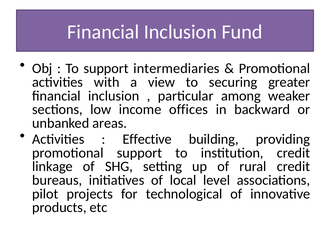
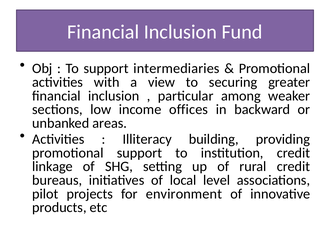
Effective: Effective -> Illiteracy (147, 139)
technological: technological -> environment (184, 193)
